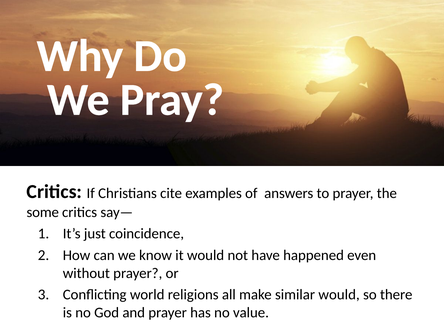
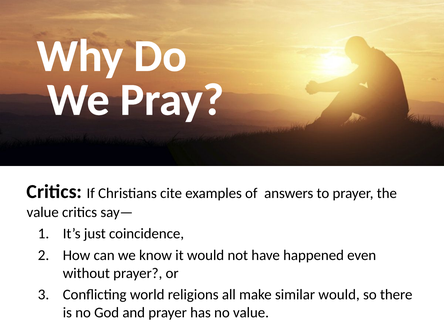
some: some -> value (43, 212)
